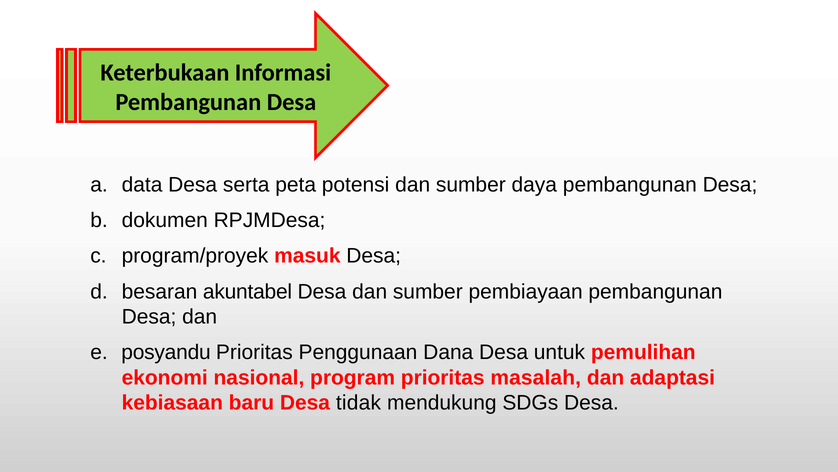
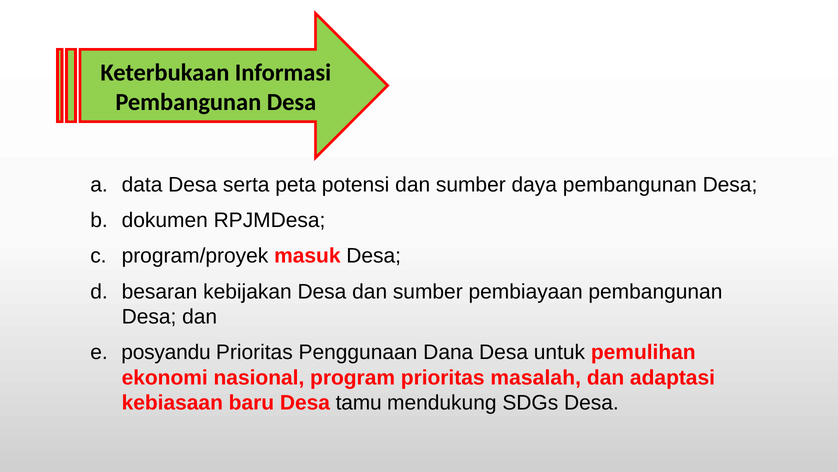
akuntabel: akuntabel -> kebijakan (247, 291)
tidak: tidak -> tamu (359, 402)
